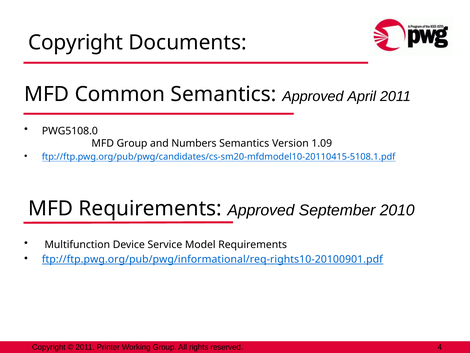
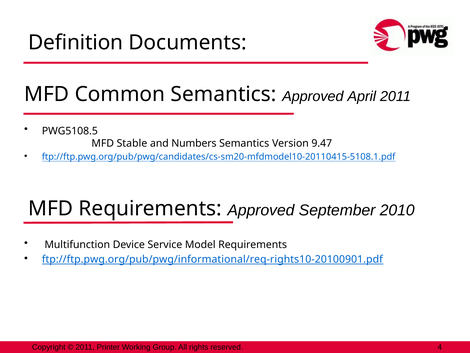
Copyright: Copyright -> Definition (76, 43)
PWG5108.0: PWG5108.0 -> PWG5108.5 (70, 131)
MFD Group: Group -> Stable (132, 143)
1.09: 1.09 -> 9.47 (322, 143)
